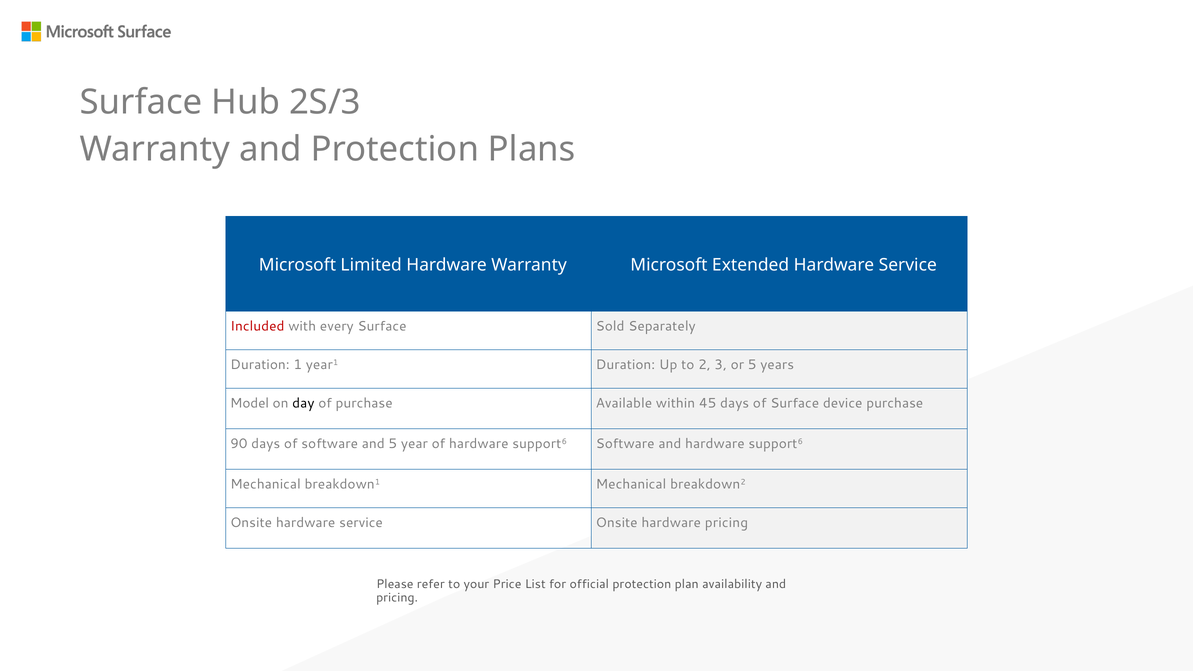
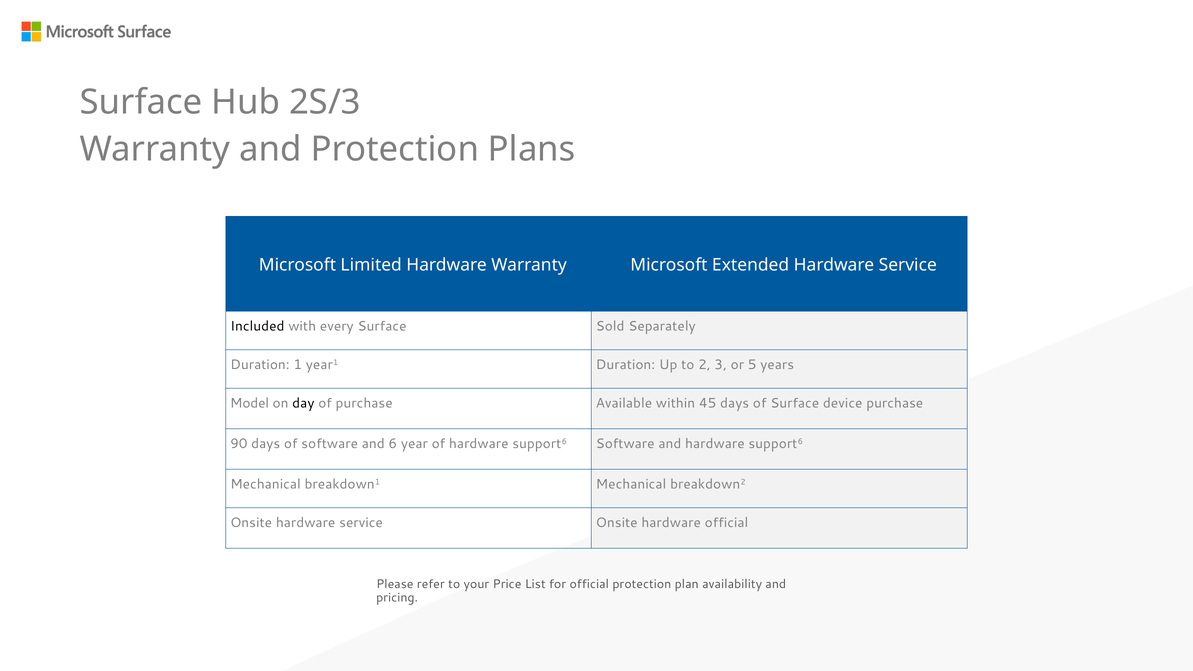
Included colour: red -> black (257, 327)
and 5: 5 -> 6 (393, 444)
hardware pricing: pricing -> official (727, 523)
